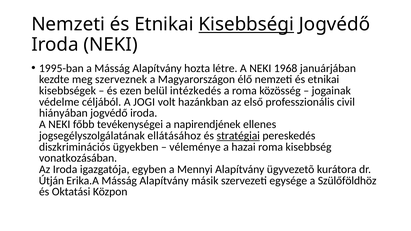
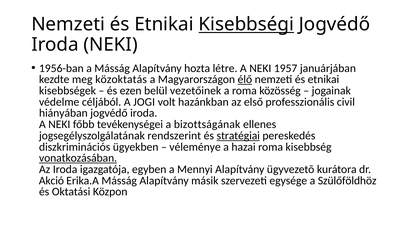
1995-ban: 1995-ban -> 1956-ban (61, 68)
1968: 1968 -> 1957 (286, 68)
szerveznek: szerveznek -> közoktatás (121, 80)
élő underline: none -> present (245, 80)
intézkedés: intézkedés -> vezetőinek (196, 91)
napirendjének: napirendjének -> bizottságának (207, 125)
ellátásához: ellátásához -> rendszerint (174, 136)
vonatkozásában underline: none -> present (78, 158)
Útján: Útján -> Akció (51, 181)
